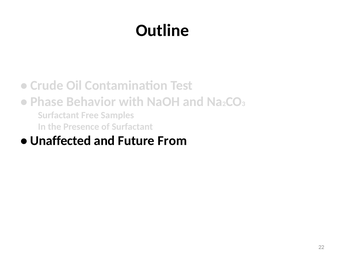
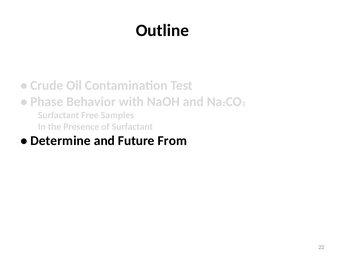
Unaffected: Unaffected -> Determine (61, 141)
